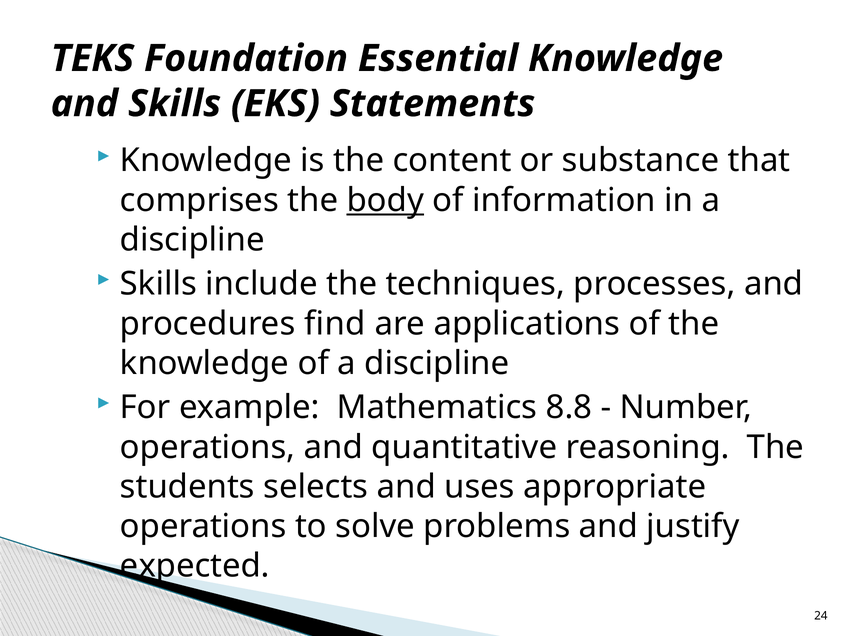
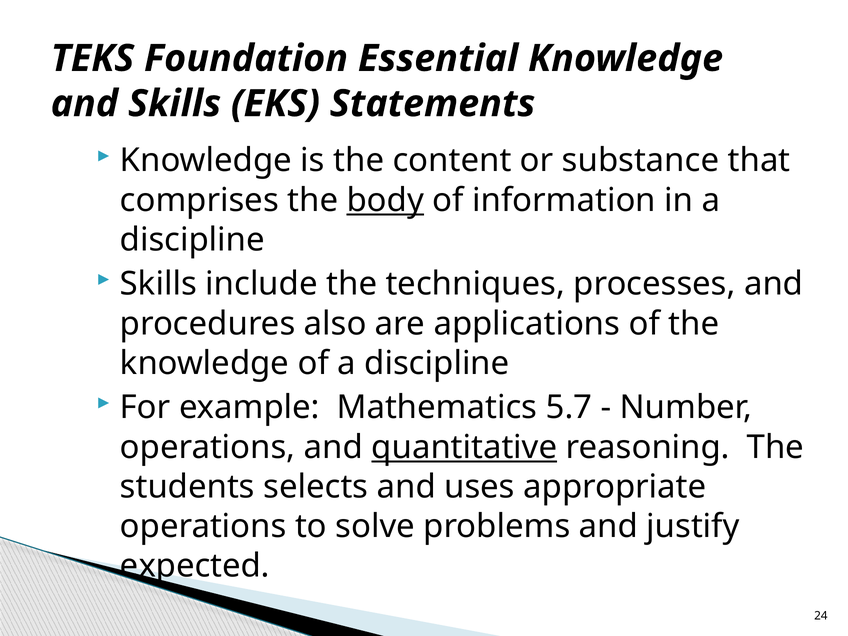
find: find -> also (335, 324)
8.8: 8.8 -> 5.7 (569, 408)
quantitative underline: none -> present (464, 447)
